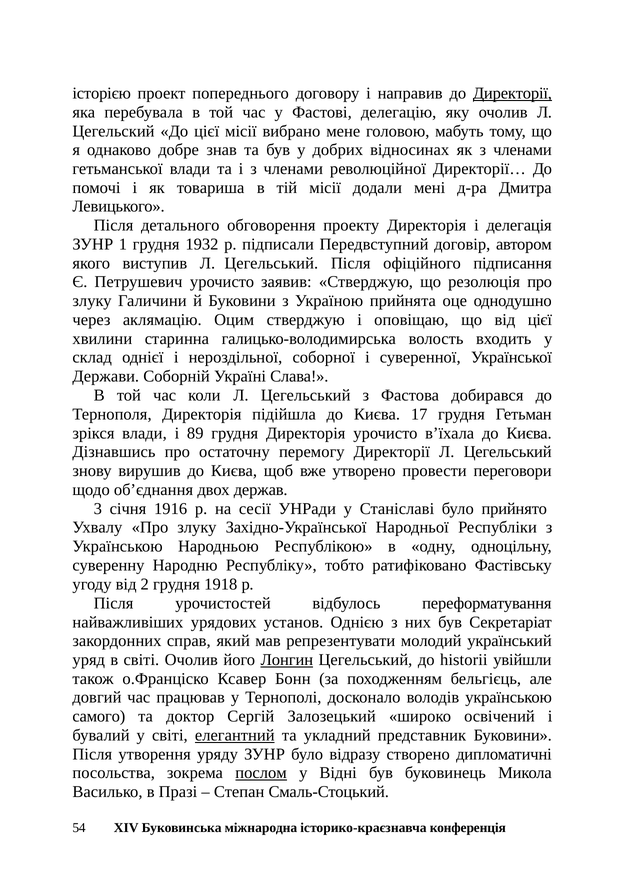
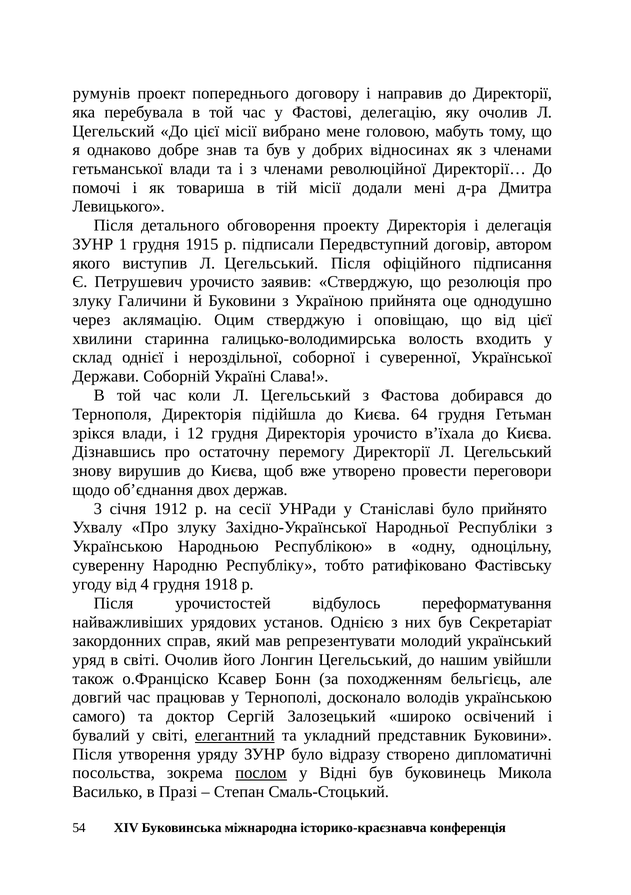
історією: історією -> румунів (102, 93)
Директорії underline: present -> none (512, 93)
1932: 1932 -> 1915 (202, 244)
17: 17 -> 64 (419, 414)
89: 89 -> 12 (195, 433)
1916: 1916 -> 1912 (171, 509)
2: 2 -> 4 (145, 584)
Лонгин underline: present -> none (287, 660)
historii: historii -> нашим (464, 660)
